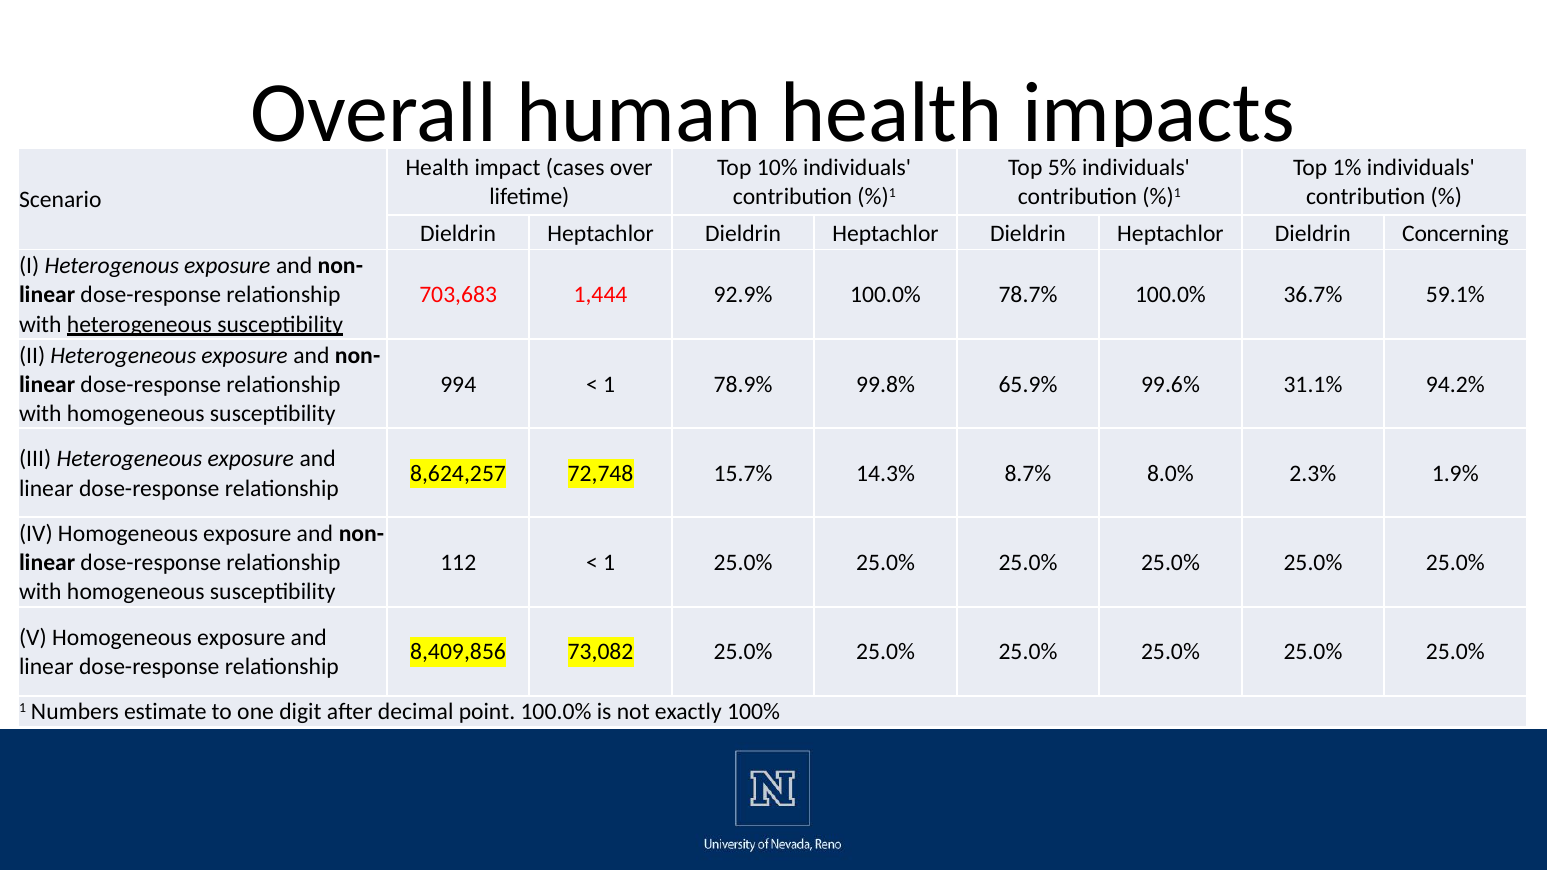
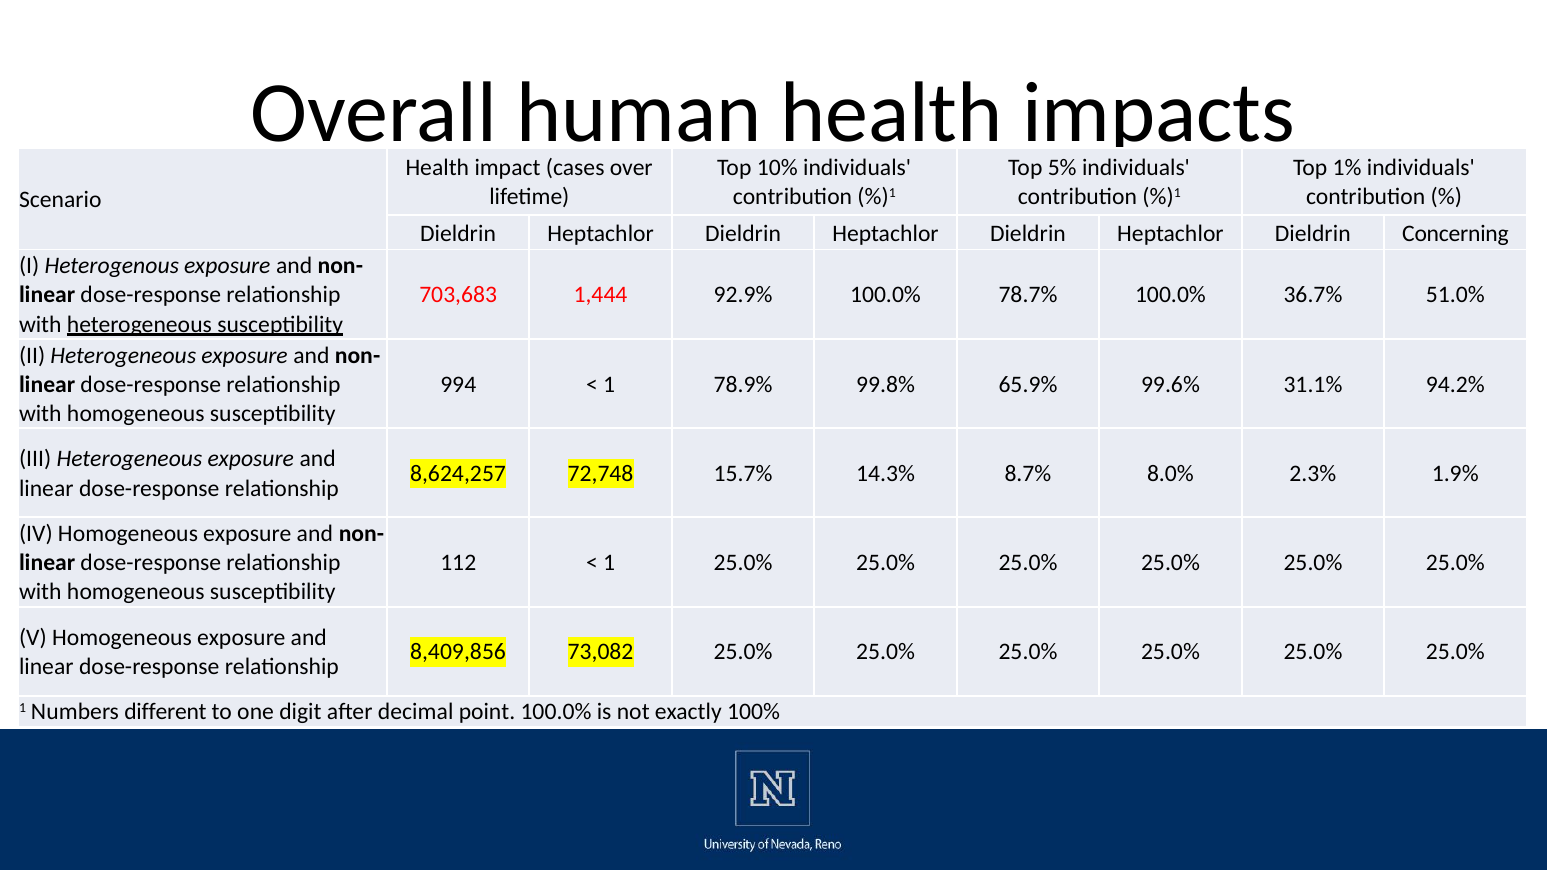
59.1%: 59.1% -> 51.0% (1455, 295)
estimate: estimate -> different (165, 712)
